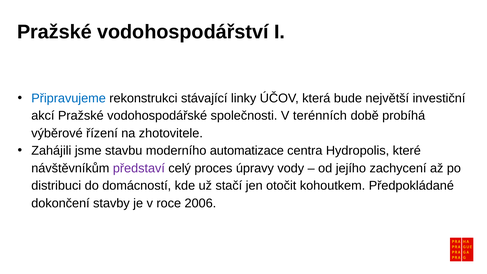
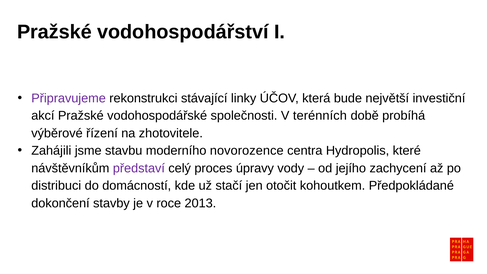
Připravujeme colour: blue -> purple (69, 98)
automatizace: automatizace -> novorozence (247, 151)
2006: 2006 -> 2013 (200, 203)
